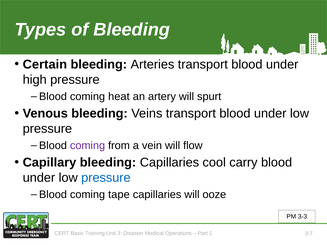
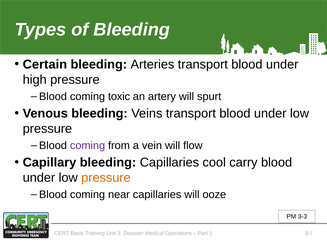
heat: heat -> toxic (119, 97)
pressure colour: blue -> orange (106, 178)
tape: tape -> near (119, 195)
